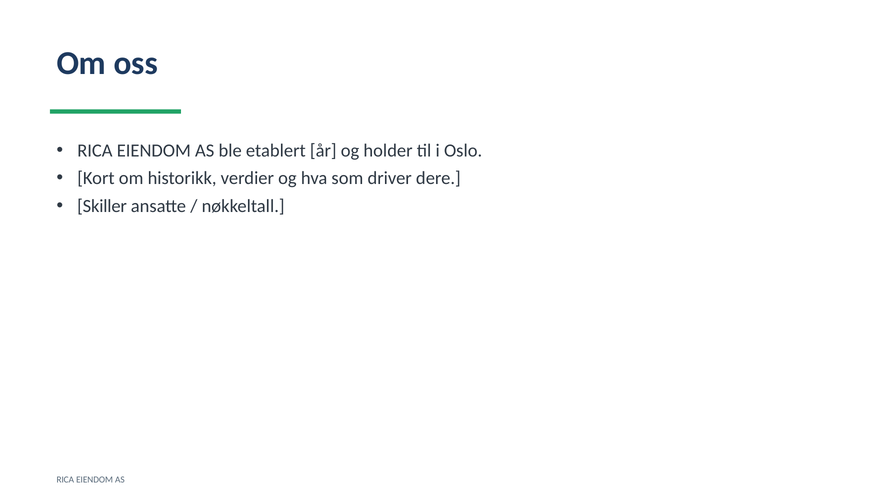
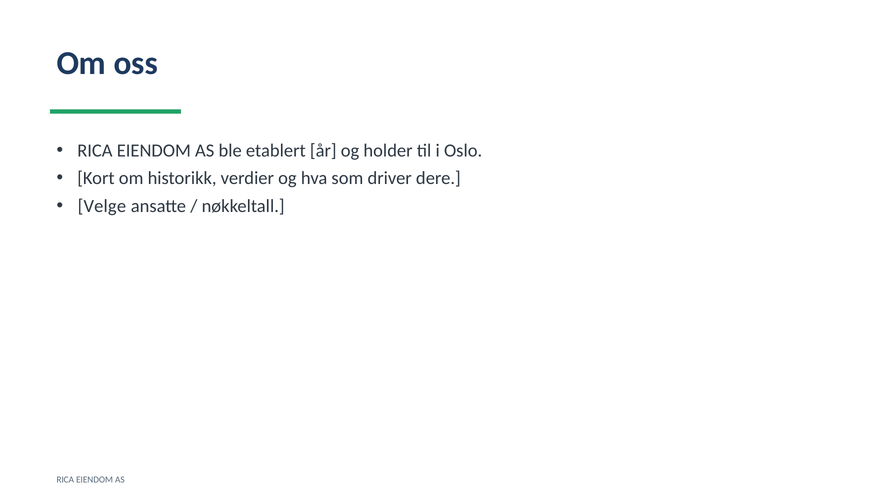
Skiller: Skiller -> Velge (102, 206)
